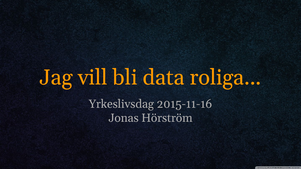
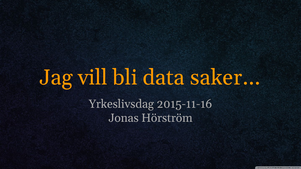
roliga: roliga -> saker (225, 78)
